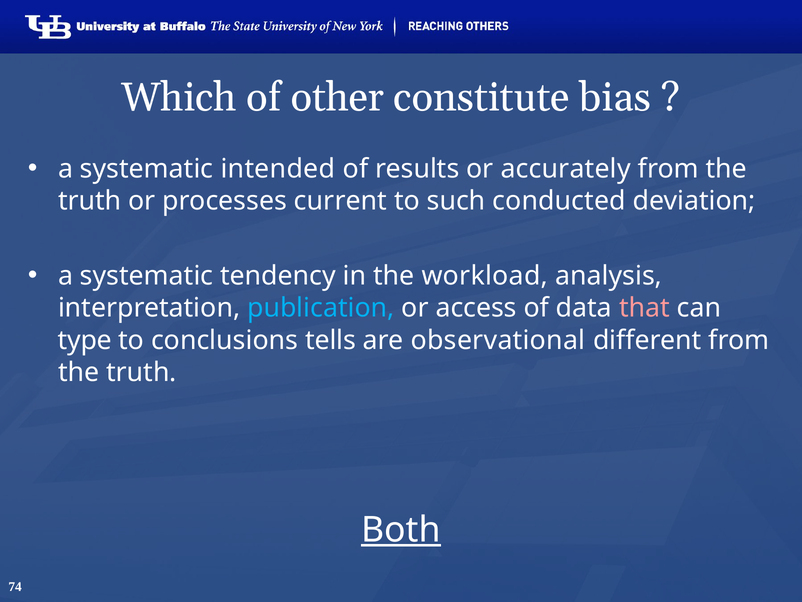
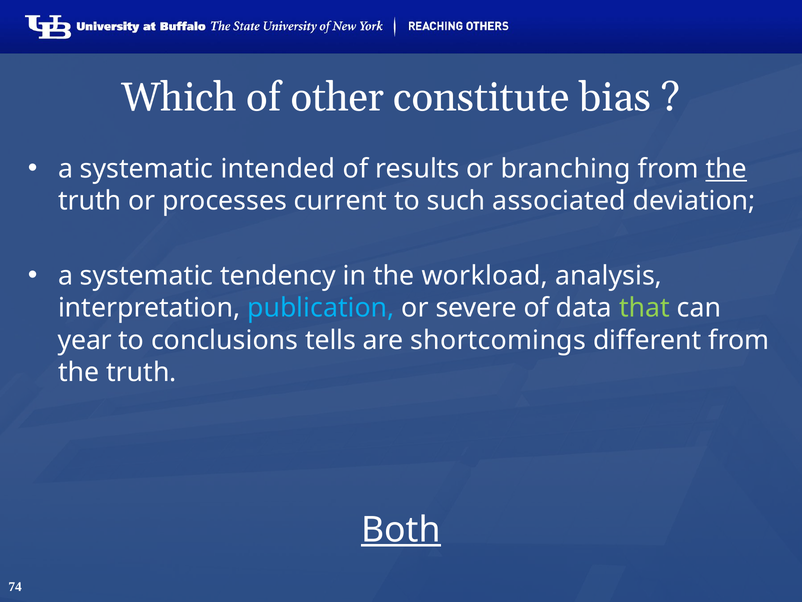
accurately: accurately -> branching (566, 169)
the underline: none -> present (726, 169)
conducted: conducted -> associated (559, 201)
access: access -> severe (476, 308)
that colour: pink -> light green (644, 308)
type: type -> year (85, 340)
observational: observational -> shortcomings (498, 340)
